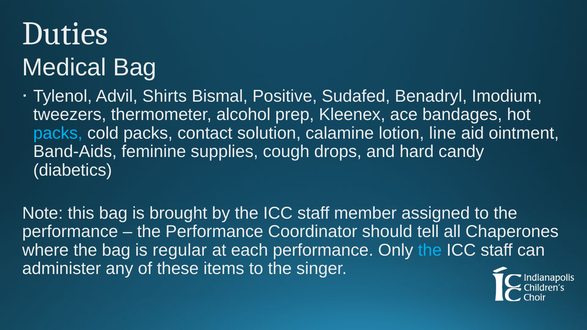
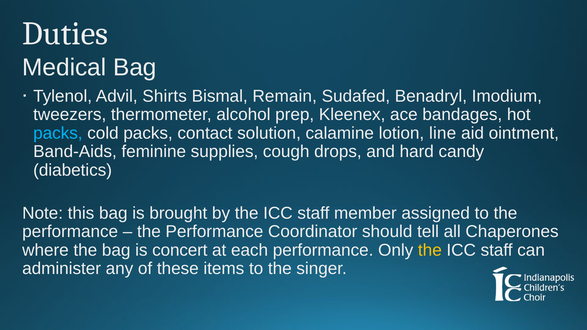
Positive: Positive -> Remain (285, 96)
regular: regular -> concert (180, 250)
the colour: light blue -> yellow (430, 250)
